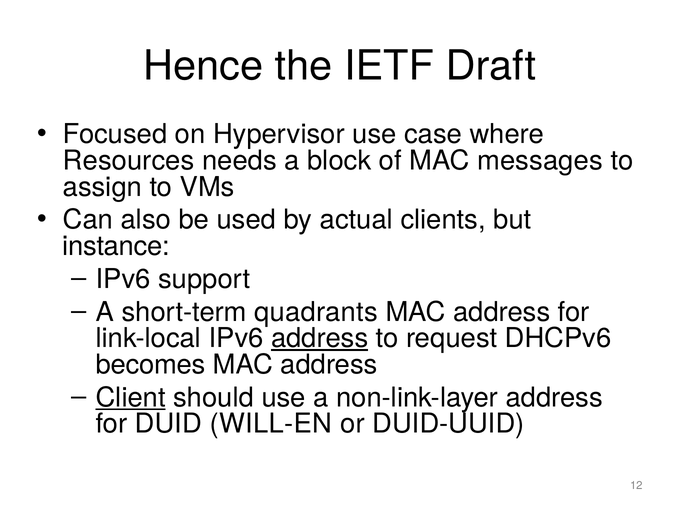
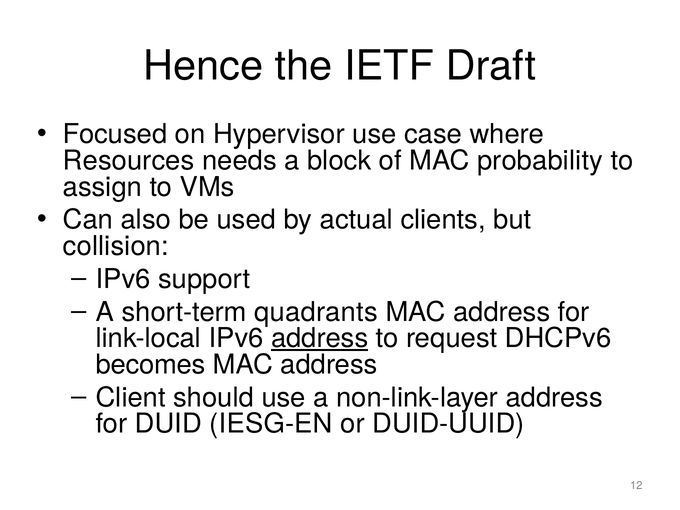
messages: messages -> probability (540, 161)
instance: instance -> collision (116, 246)
Client underline: present -> none (131, 397)
WILL-EN: WILL-EN -> IESG-EN (271, 424)
